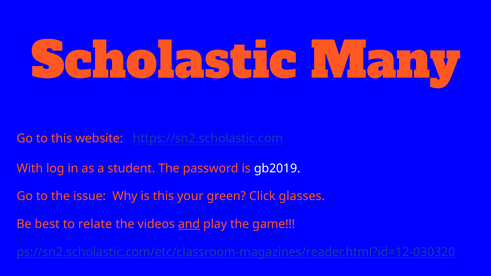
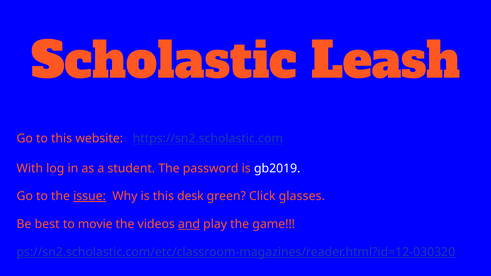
Many: Many -> Leash (386, 62)
issue underline: none -> present (90, 196)
your: your -> desk (190, 196)
relate: relate -> movie (95, 224)
